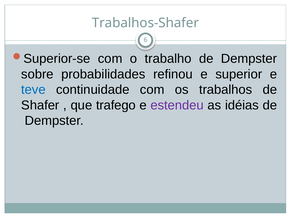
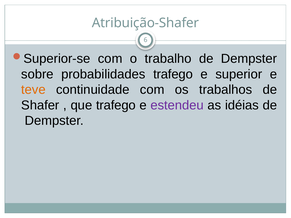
Trabalhos-Shafer: Trabalhos-Shafer -> Atribuição-Shafer (145, 23)
probabilidades refinou: refinou -> trafego (173, 74)
teve colour: blue -> orange (33, 90)
